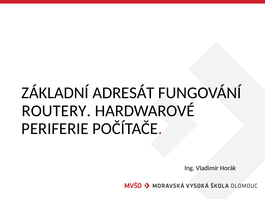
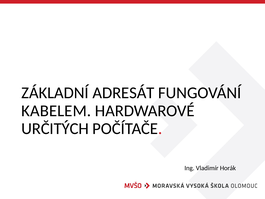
ROUTERY: ROUTERY -> KABELEM (56, 111)
PERIFERIE: PERIFERIE -> URČITÝCH (55, 128)
